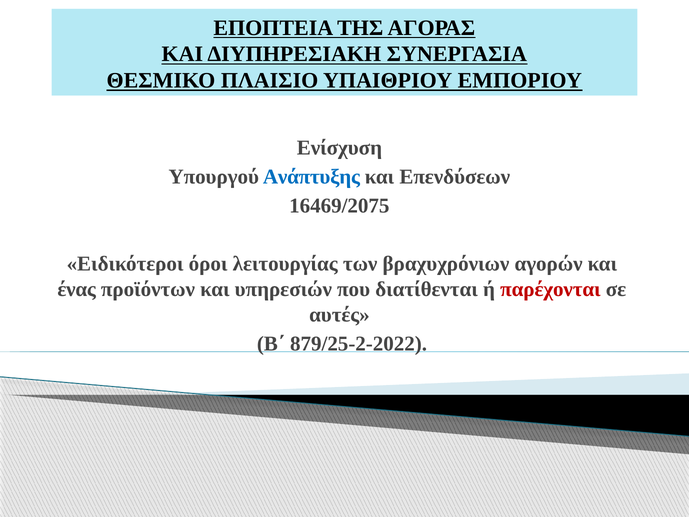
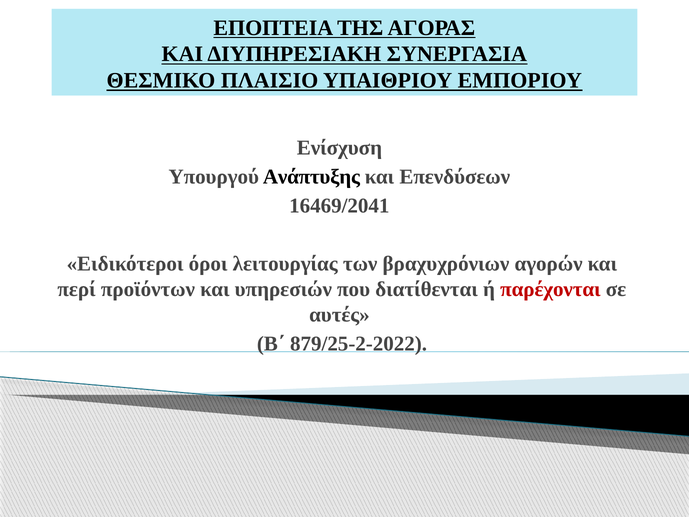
Ανάπτυξης colour: blue -> black (311, 177)
16469/2075: 16469/2075 -> 16469/2041 (339, 206)
ένας: ένας -> περί (77, 289)
